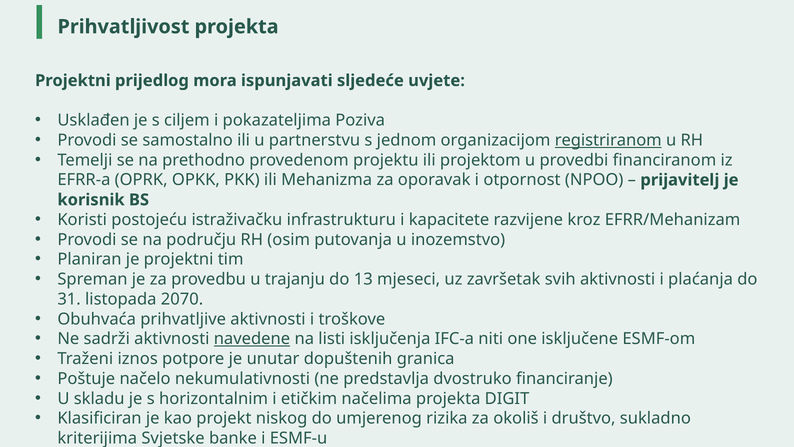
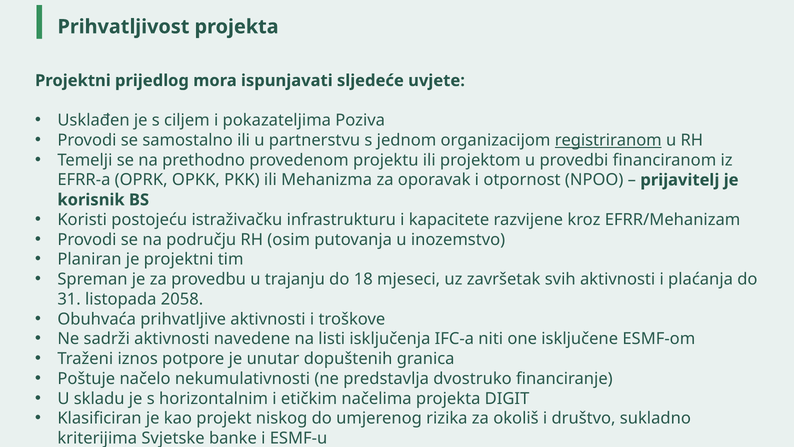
13: 13 -> 18 (363, 279)
2070: 2070 -> 2058 (182, 299)
navedene underline: present -> none (252, 339)
